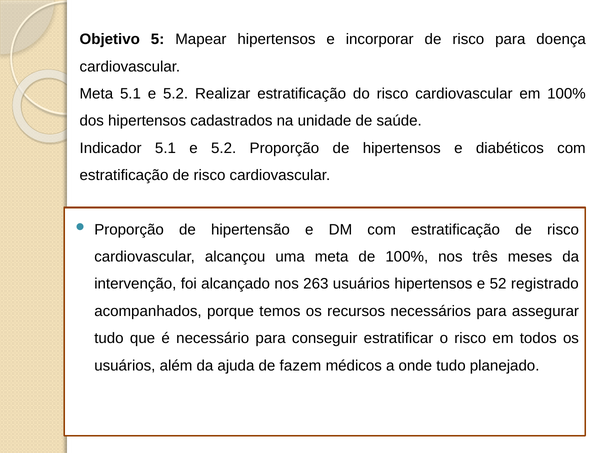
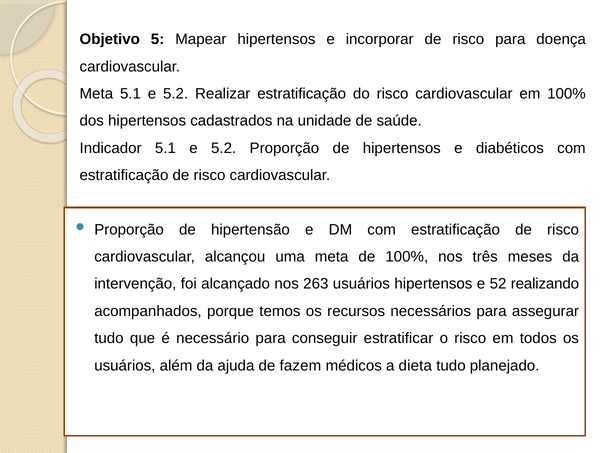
registrado: registrado -> realizando (545, 284)
onde: onde -> dieta (415, 366)
